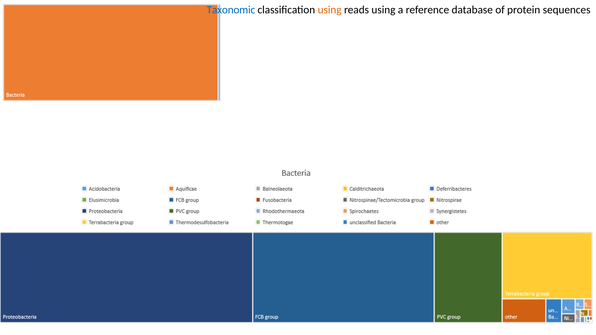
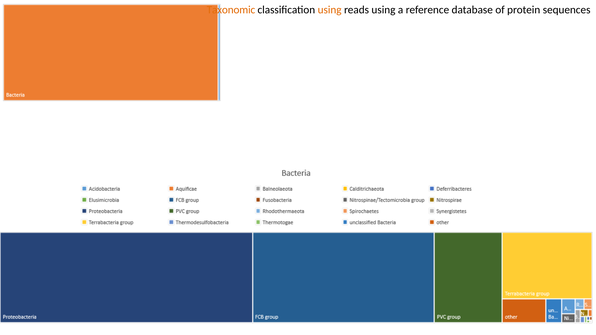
Taxonomic colour: blue -> orange (231, 10)
